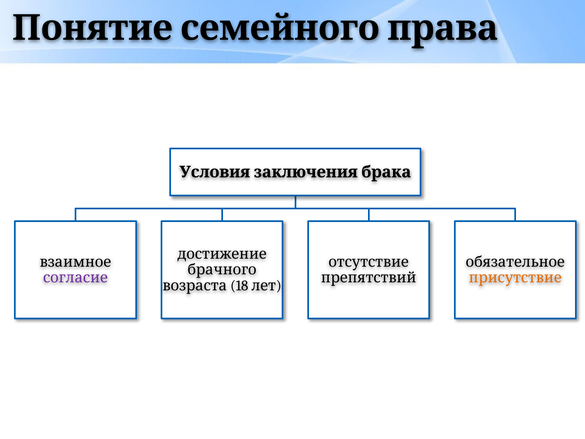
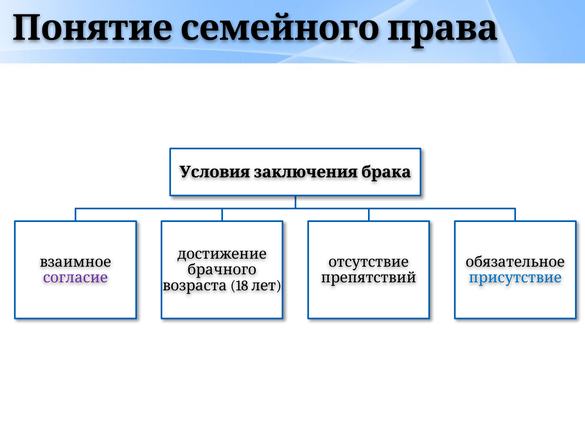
присутствие colour: orange -> blue (515, 277)
